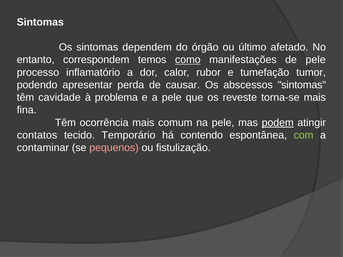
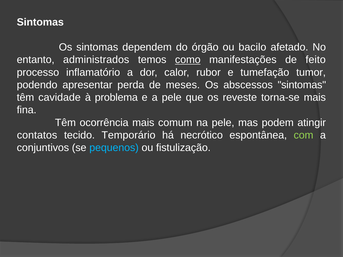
último: último -> bacilo (252, 47)
correspondem: correspondem -> administrados (96, 60)
de pele: pele -> feito (316, 60)
causar: causar -> meses (183, 85)
podem underline: present -> none (278, 123)
contendo: contendo -> necrótico (202, 135)
contaminar: contaminar -> conjuntivos (43, 148)
pequenos colour: pink -> light blue (114, 148)
